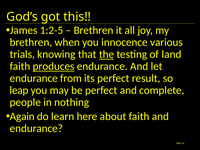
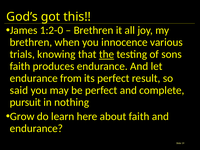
1:2-5: 1:2-5 -> 1:2-0 (52, 30)
land: land -> sons (172, 54)
produces underline: present -> none (54, 66)
leap: leap -> said (19, 90)
people: people -> pursuit (25, 102)
Again: Again -> Grow (22, 116)
